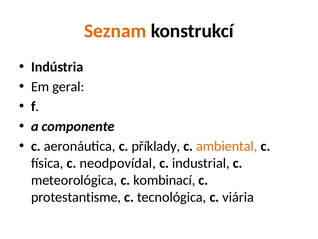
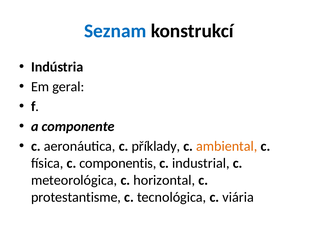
Seznam colour: orange -> blue (115, 31)
neodpovídal: neodpovídal -> componentis (118, 163)
kombinací: kombinací -> horizontal (164, 180)
